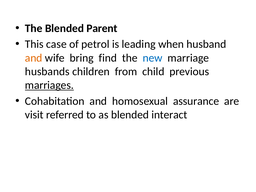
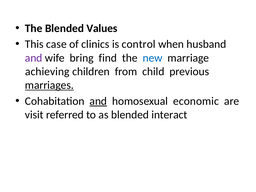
Parent: Parent -> Values (102, 28)
petrol: petrol -> clinics (95, 44)
leading: leading -> control (139, 44)
and colour: orange -> purple (34, 58)
husbands: husbands -> achieving (47, 72)
and underline: none -> present (98, 101)
assurance: assurance -> economic (196, 101)
